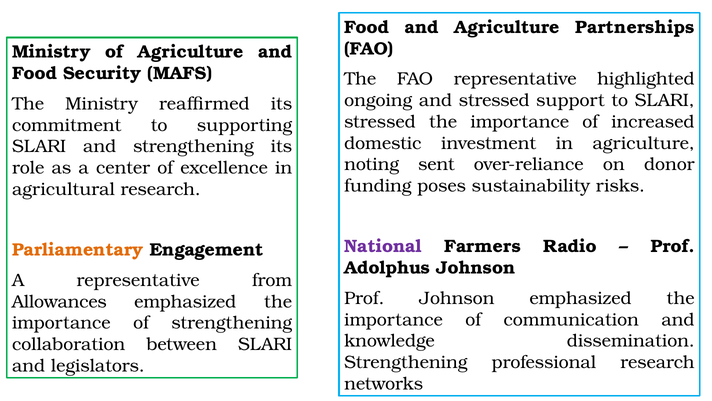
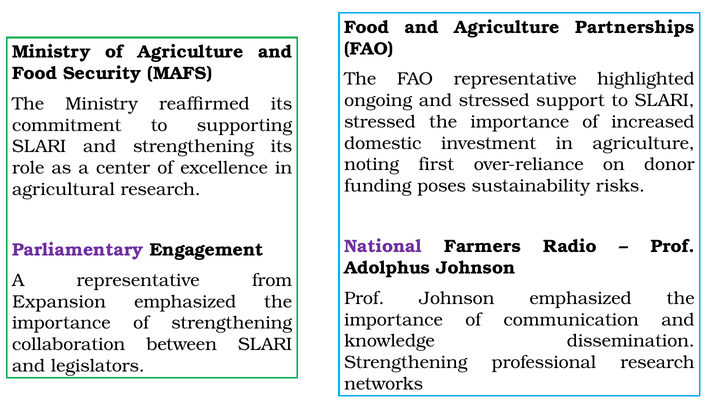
sent: sent -> first (436, 164)
Parliamentary colour: orange -> purple (78, 250)
Allowances: Allowances -> Expansion (59, 301)
